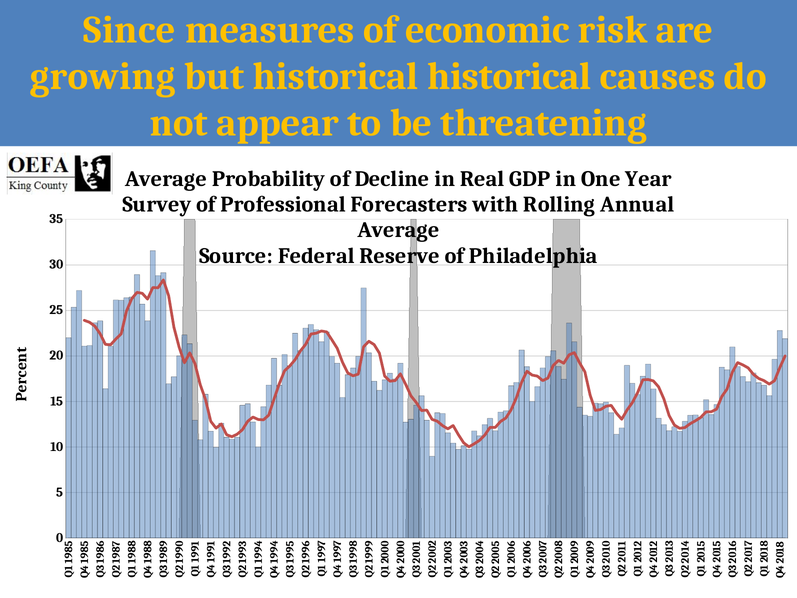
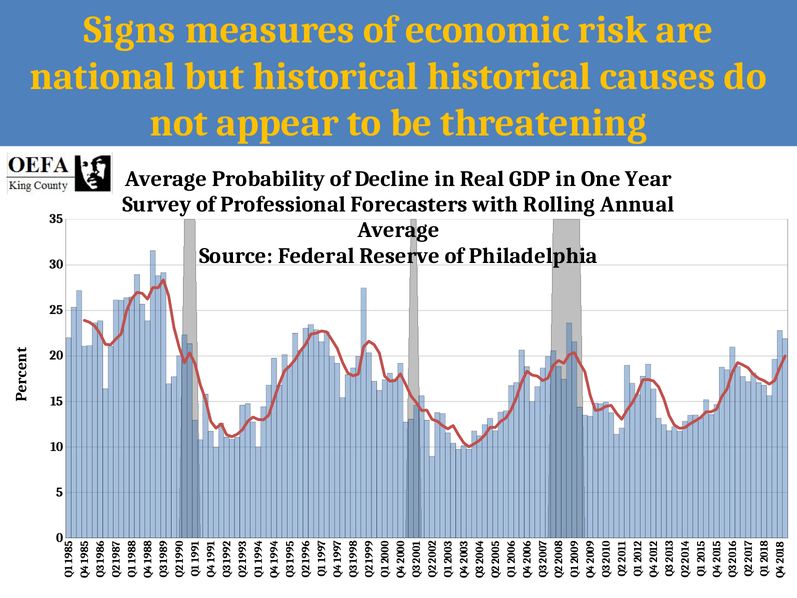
Since: Since -> Signs (130, 30)
growing: growing -> national (103, 76)
